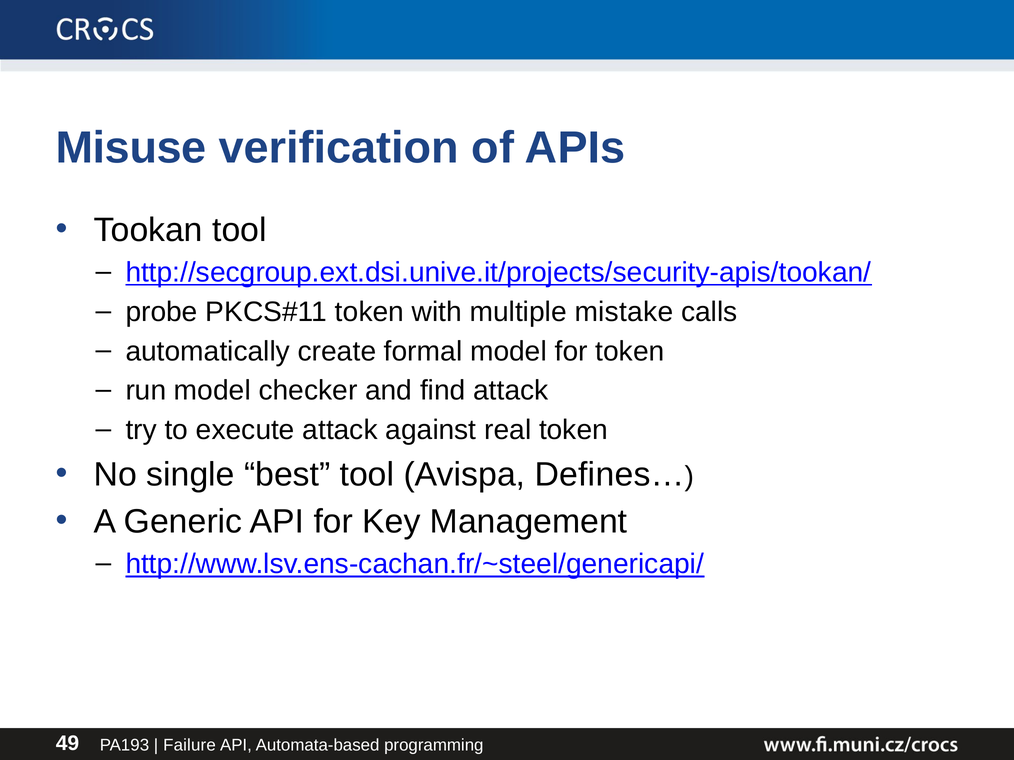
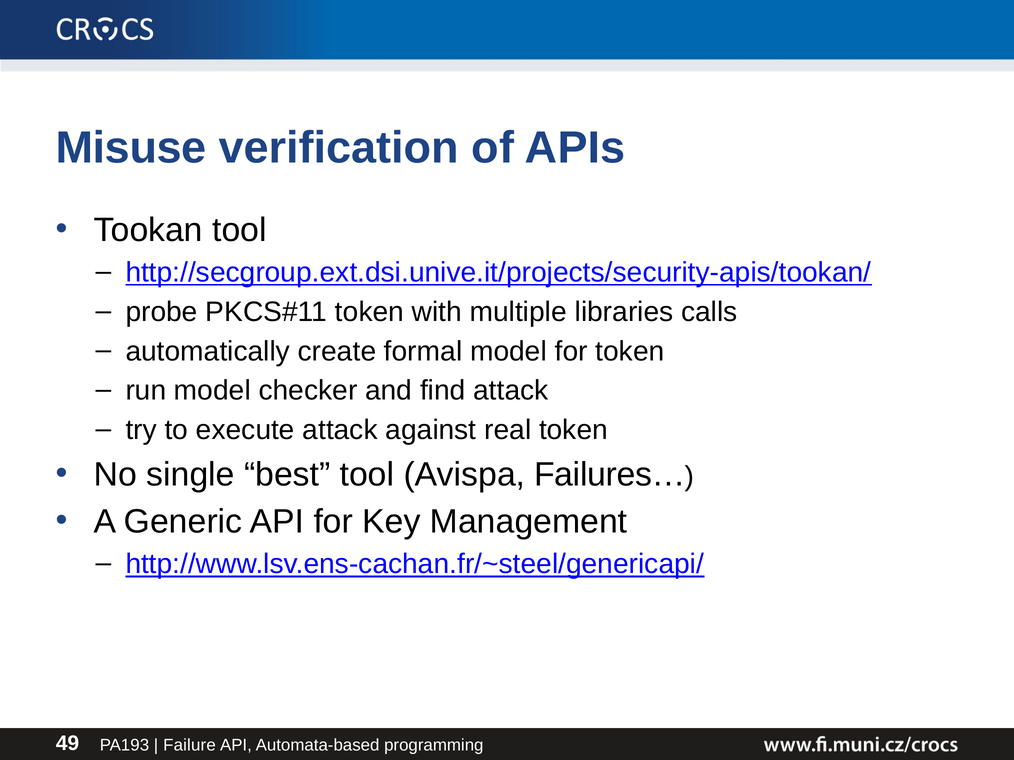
mistake: mistake -> libraries (624, 312)
Defines…: Defines… -> Failures… (610, 475)
